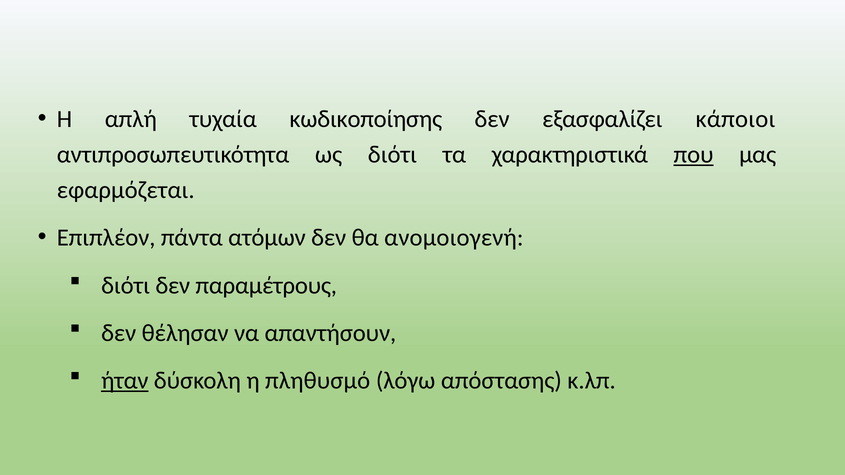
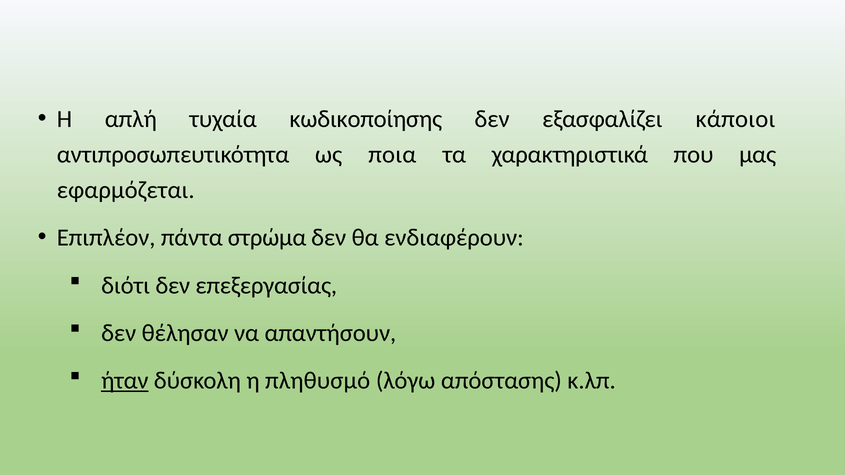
ως διότι: διότι -> ποια (392, 155)
που underline: present -> none (694, 155)
ατόμων: ατόμων -> στρώμα (267, 238)
ανομοιογενή: ανομοιογενή -> ενδιαφέρουν (454, 238)
παραμέτρους: παραμέτρους -> επεξεργασίας (266, 286)
